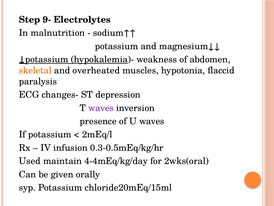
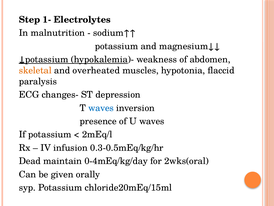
9-: 9- -> 1- (47, 20)
waves colour: purple -> blue (101, 108)
Used: Used -> Dead (30, 161)
4-4mEq/kg/day: 4-4mEq/kg/day -> 0-4mEq/kg/day (116, 161)
